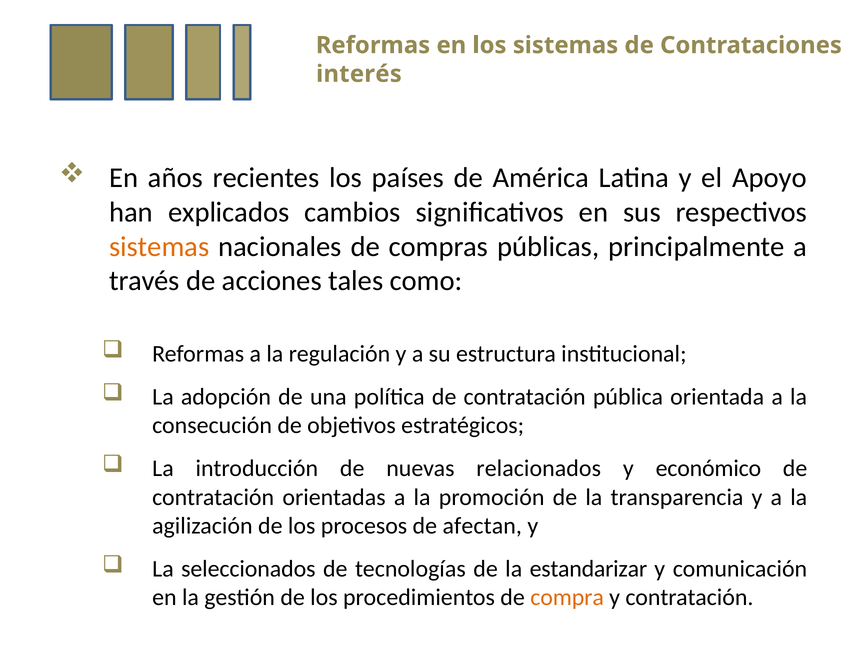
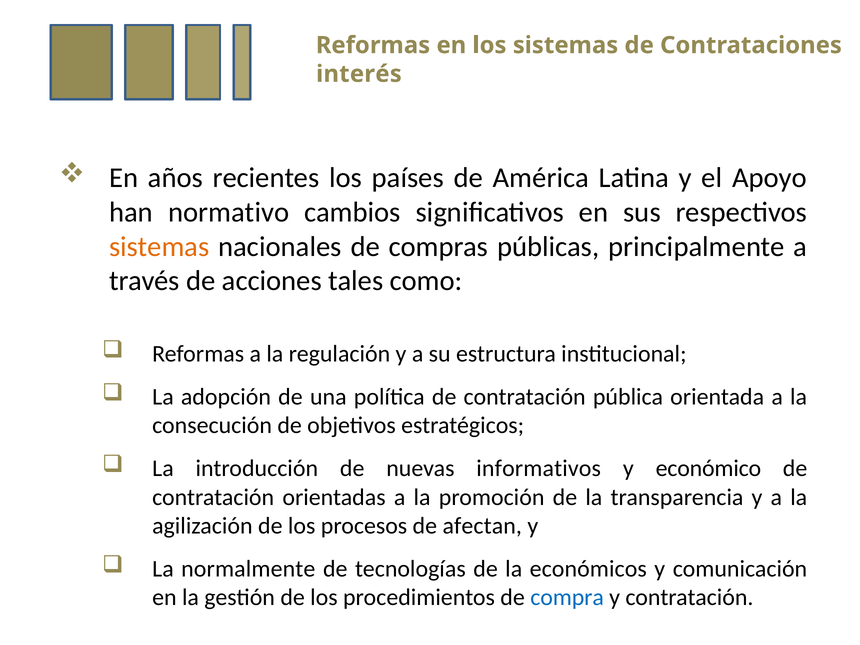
explicados: explicados -> normativo (229, 212)
relacionados: relacionados -> informativos (539, 468)
seleccionados: seleccionados -> normalmente (248, 569)
estandarizar: estandarizar -> económicos (588, 569)
compra colour: orange -> blue (567, 598)
